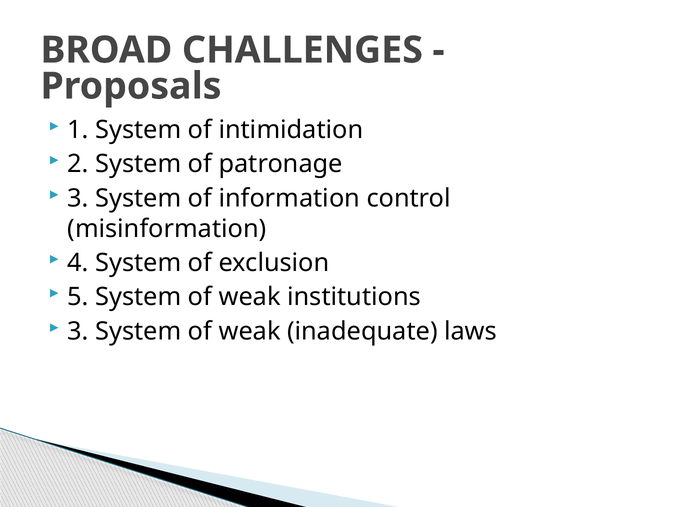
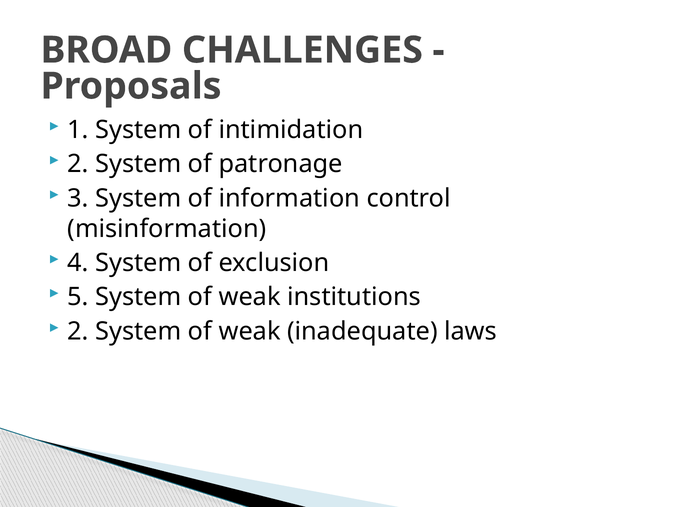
3: 3 -> 2 (78, 331)
